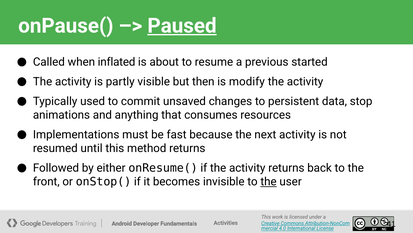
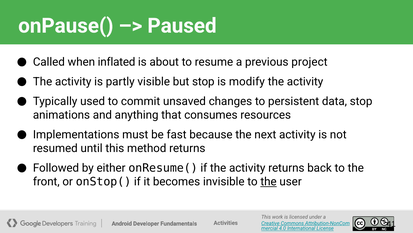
Paused underline: present -> none (182, 26)
started: started -> project (309, 62)
but then: then -> stop (203, 81)
